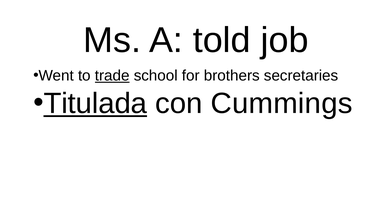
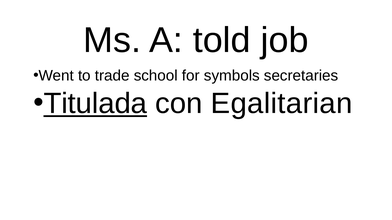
trade underline: present -> none (112, 76)
brothers: brothers -> symbols (232, 76)
Cummings: Cummings -> Egalitarian (282, 104)
